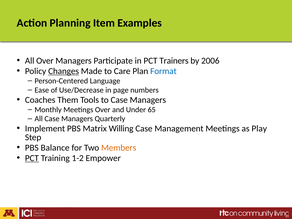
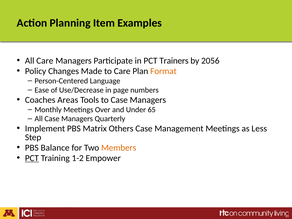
All Over: Over -> Care (45, 61)
2006: 2006 -> 2056 (210, 61)
Changes underline: present -> none (64, 71)
Format colour: blue -> orange (163, 71)
Them: Them -> Areas (68, 100)
Willing: Willing -> Others (121, 129)
Play: Play -> Less (259, 129)
